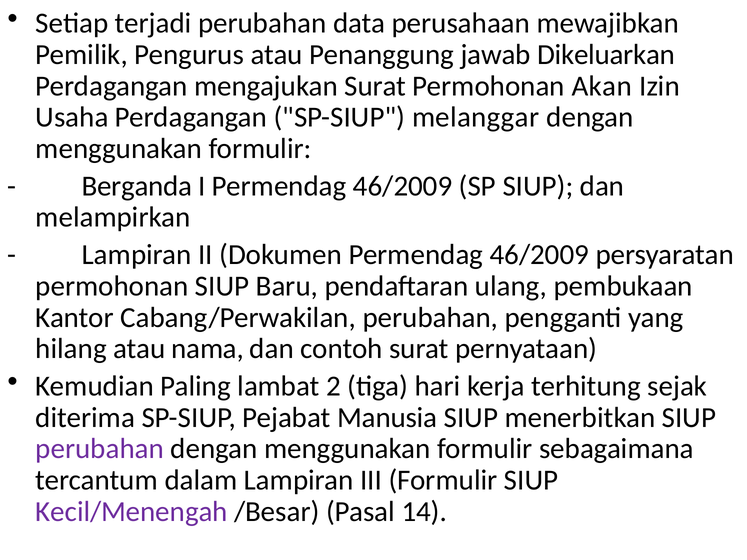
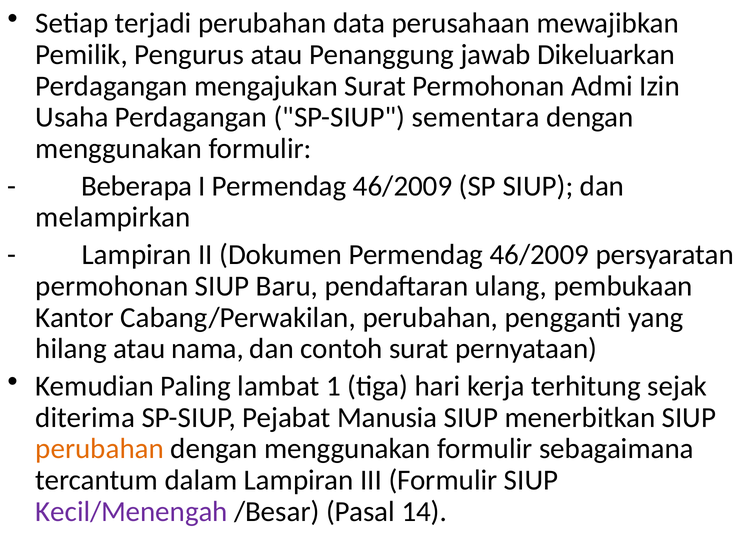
Akan: Akan -> Admi (602, 86)
melanggar: melanggar -> sementara (476, 117)
Berganda: Berganda -> Beberapa (137, 186)
2: 2 -> 1 (333, 386)
perubahan colour: purple -> orange (100, 449)
